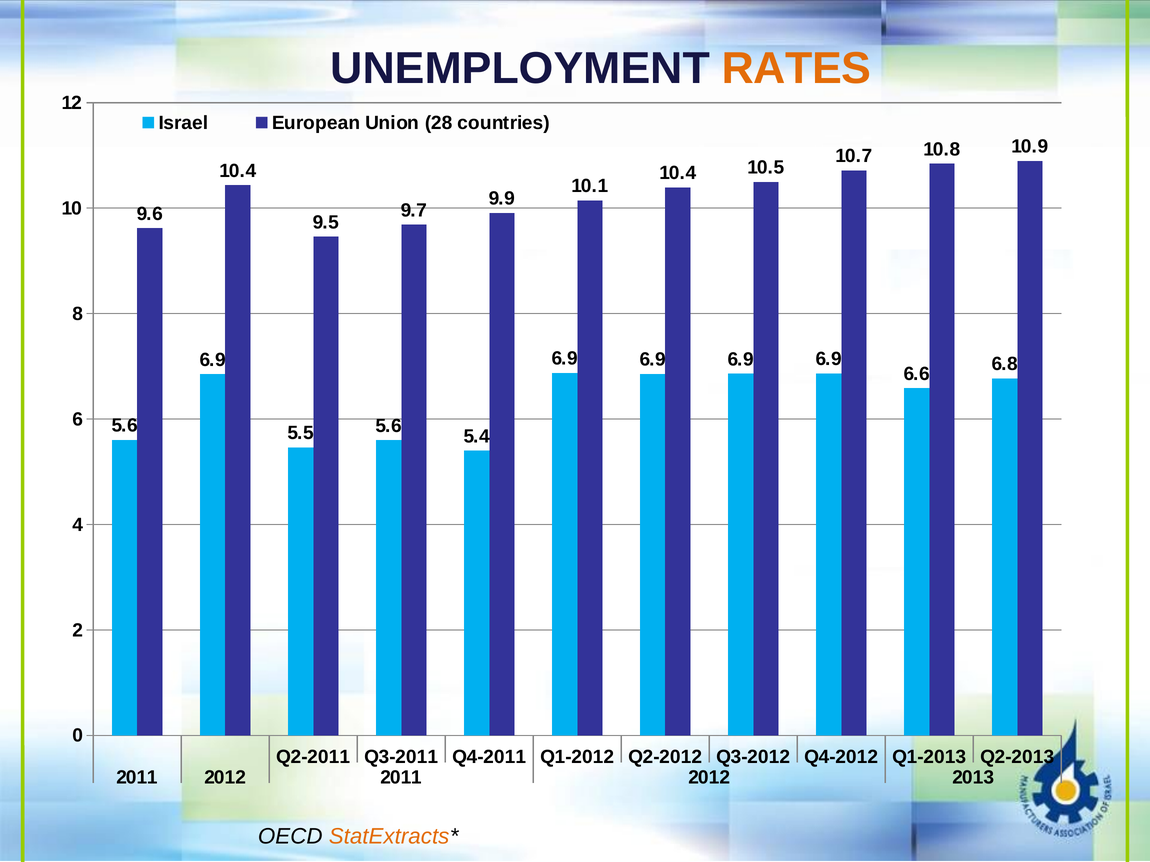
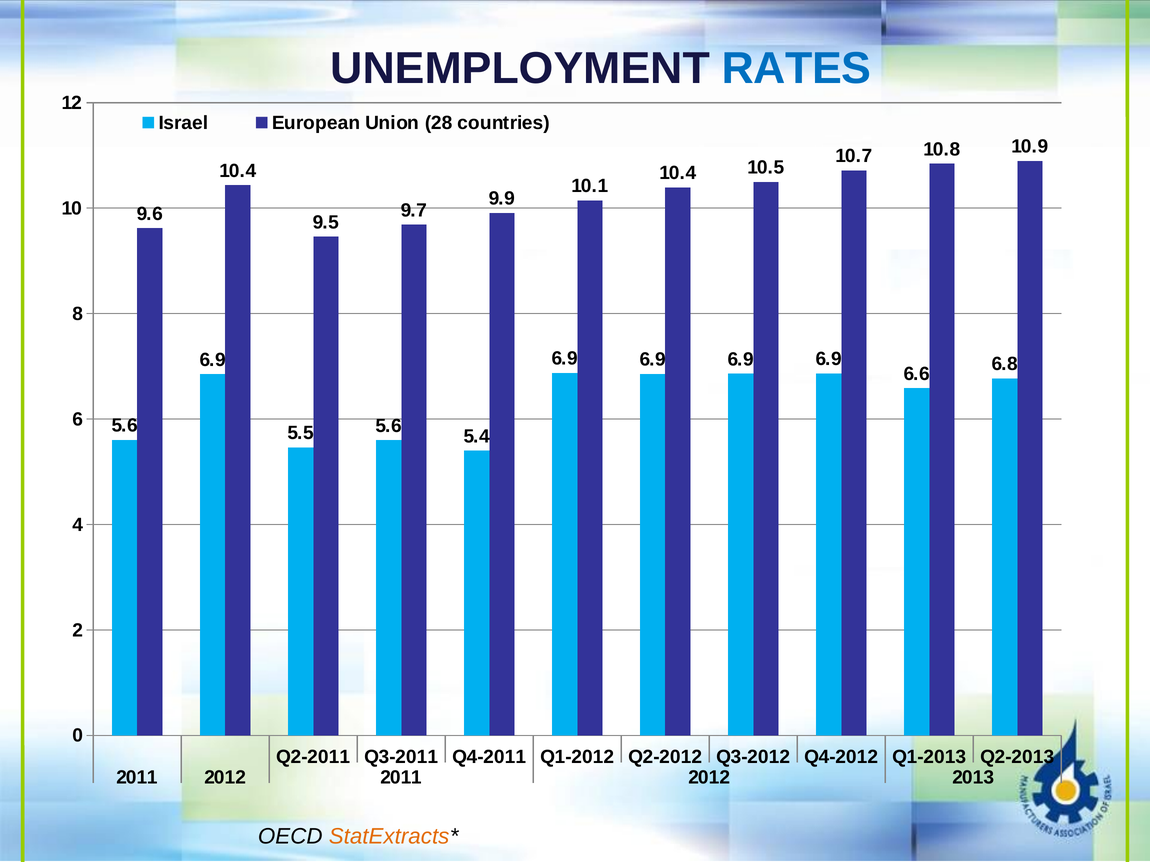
RATES colour: orange -> blue (796, 68)
